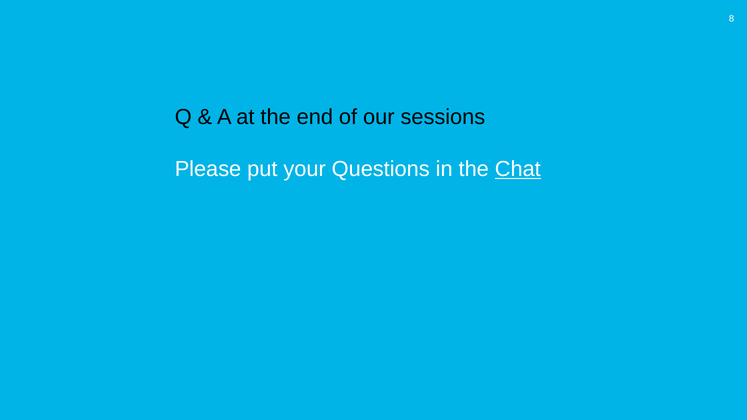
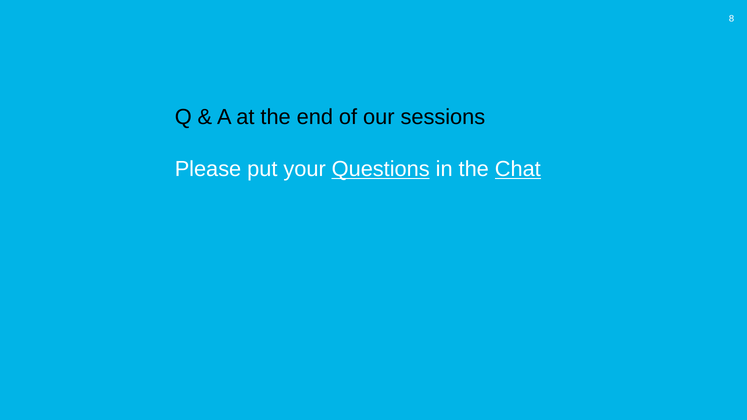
Questions underline: none -> present (381, 169)
